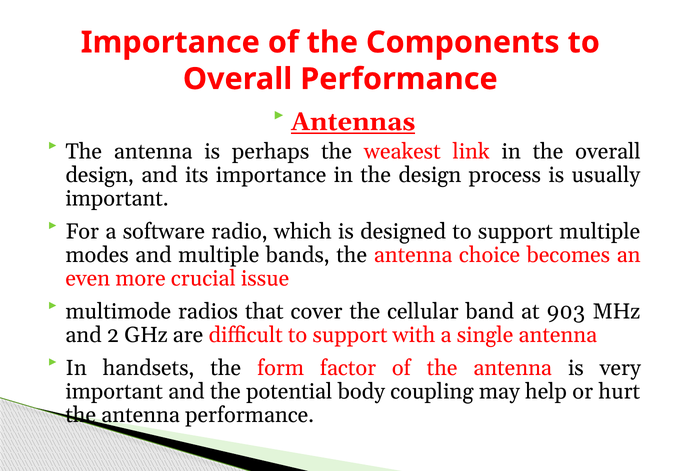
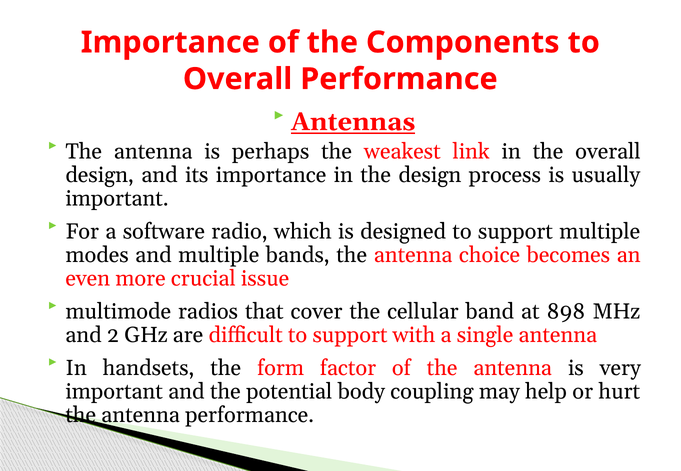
903: 903 -> 898 (566, 312)
